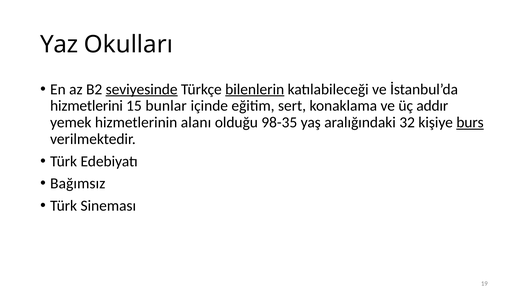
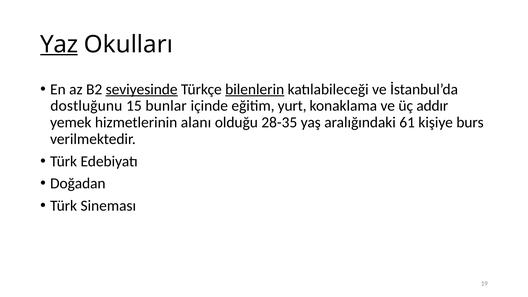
Yaz underline: none -> present (59, 44)
hizmetlerini: hizmetlerini -> dostluğunu (86, 106)
sert: sert -> yurt (292, 106)
98-35: 98-35 -> 28-35 (279, 123)
32: 32 -> 61 (407, 123)
burs underline: present -> none (470, 123)
Bağımsız: Bağımsız -> Doğadan (78, 183)
